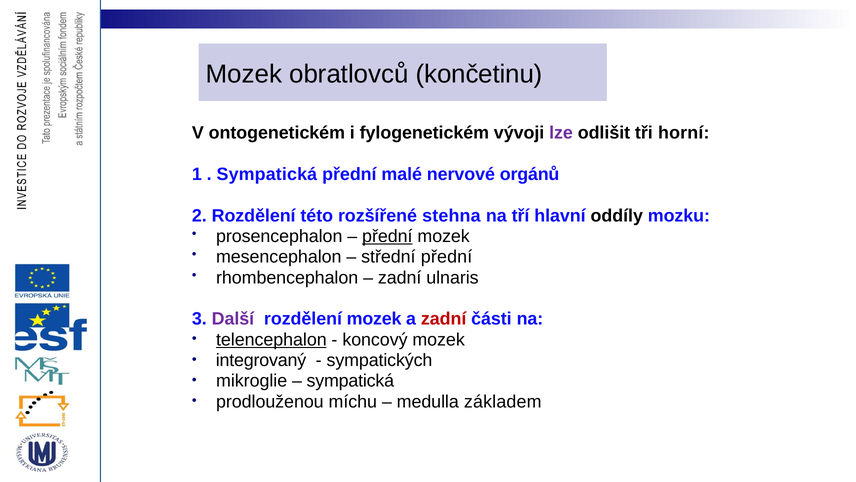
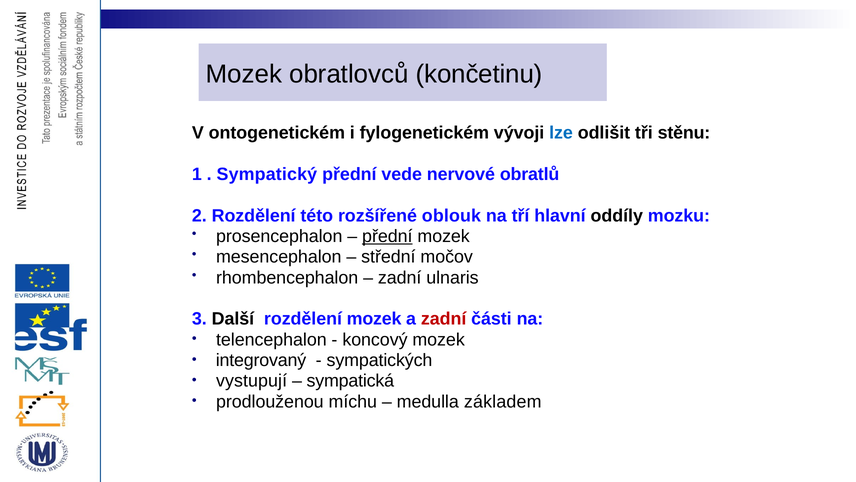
lze colour: purple -> blue (561, 133)
horní: horní -> stěnu (684, 133)
Sympatická: Sympatická -> Sympatický (267, 174)
malé: malé -> vede (402, 174)
orgánů: orgánů -> obratlů (530, 174)
stehna: stehna -> oblouk (451, 215)
střední přední: přední -> močov (447, 257)
Další colour: purple -> black (233, 319)
telencephalon underline: present -> none (271, 339)
mikroglie: mikroglie -> vystupují (252, 381)
